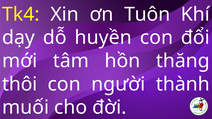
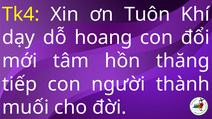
huyền: huyền -> hoang (103, 38)
thôi: thôi -> tiếp (20, 84)
